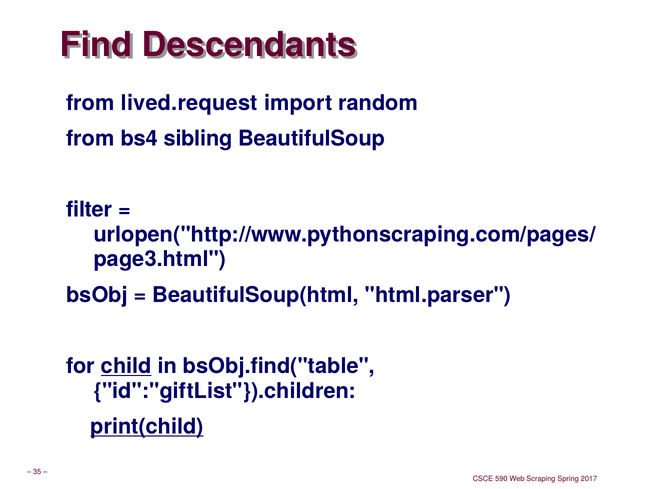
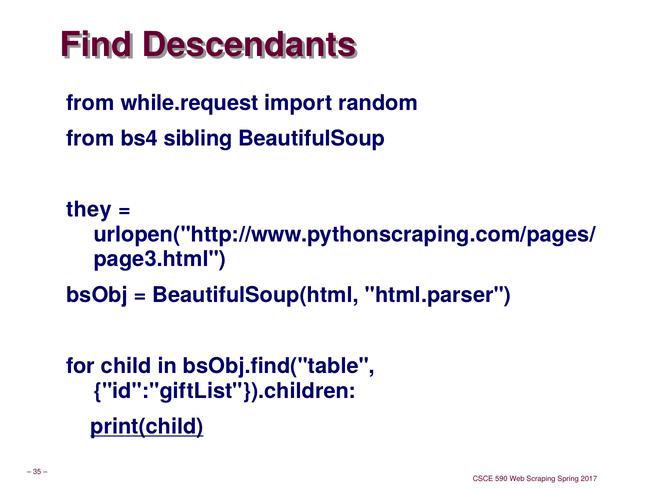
lived.request: lived.request -> while.request (189, 103)
filter: filter -> they (89, 210)
child underline: present -> none (126, 366)
